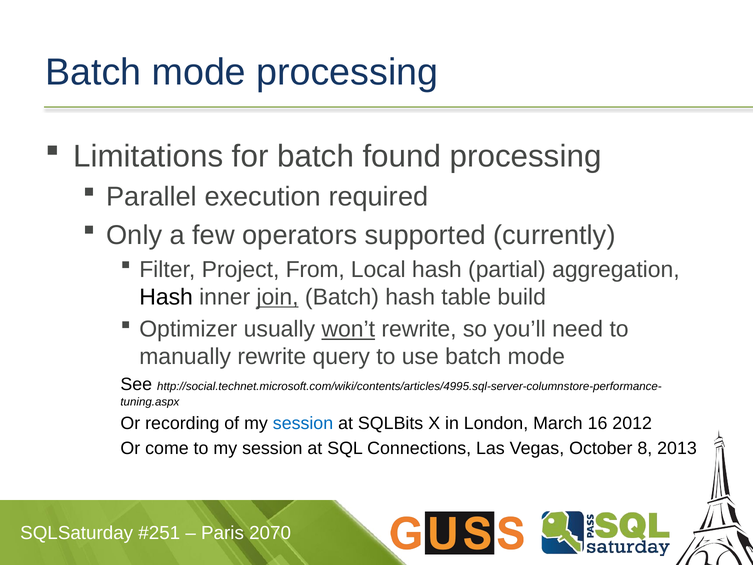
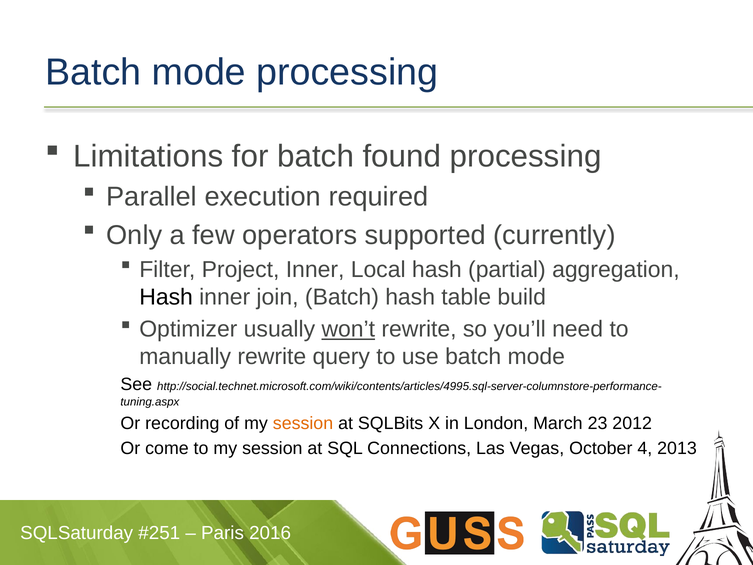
Project From: From -> Inner (315, 269)
join underline: present -> none (278, 297)
session colour: blue -> orange (303, 423)
16: 16 -> 23 (598, 423)
8: 8 -> 4 (645, 448)
2070: 2070 -> 2016 (270, 533)
